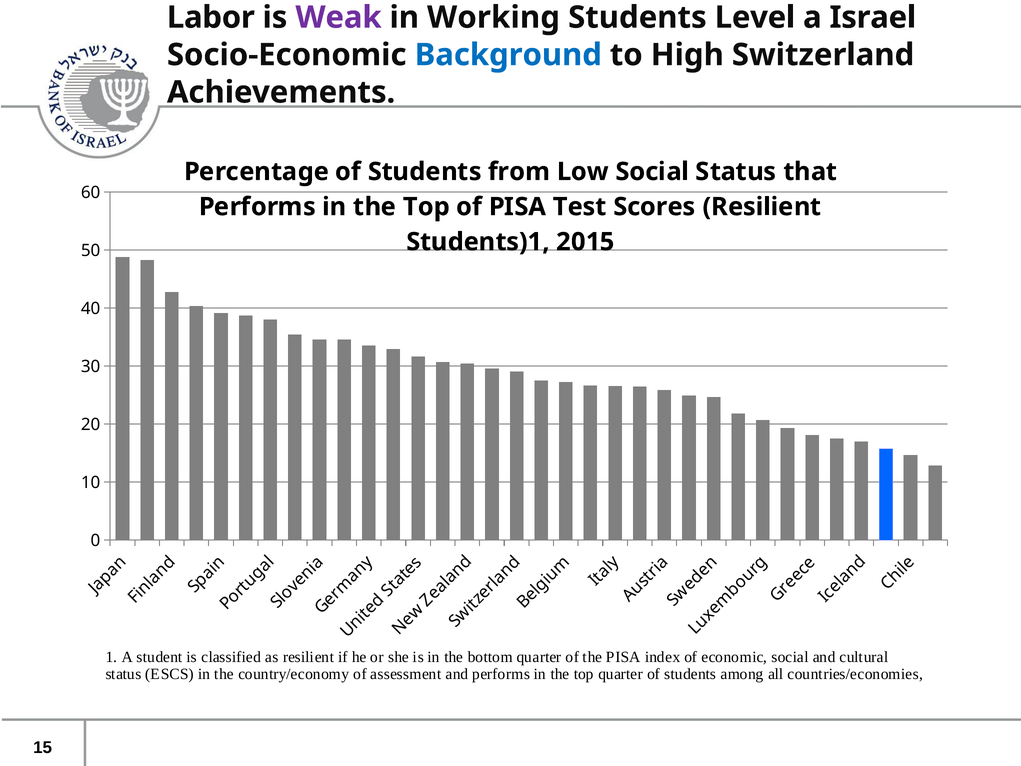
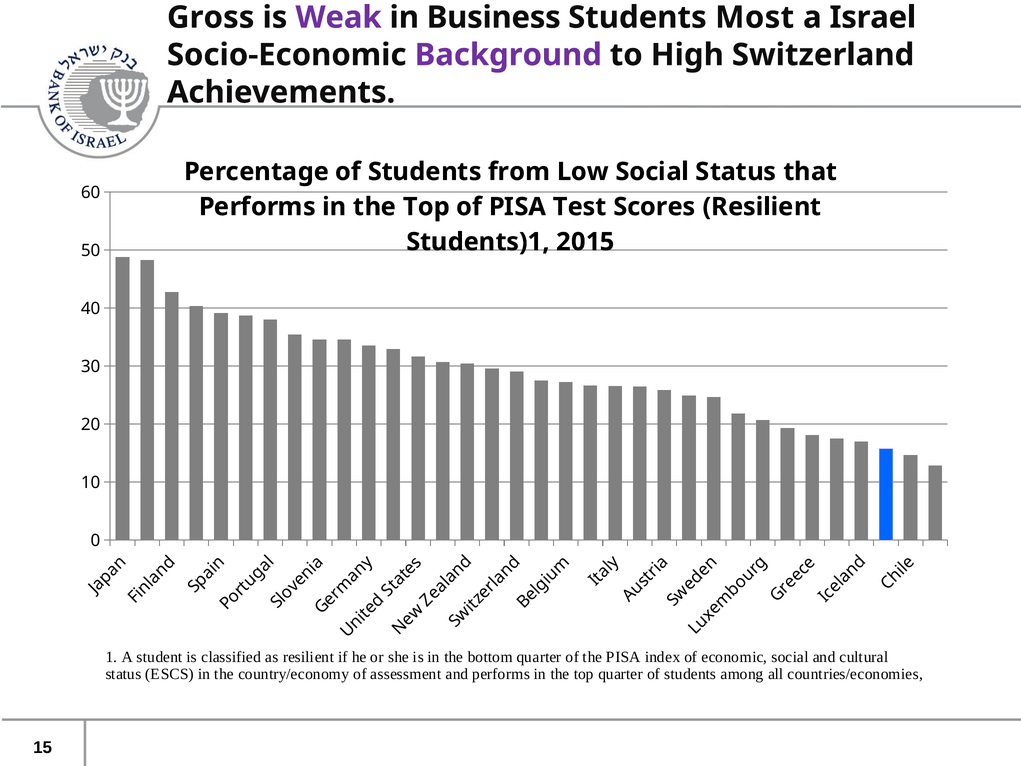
Labor: Labor -> Gross (211, 17)
Working: Working -> Business (494, 17)
Level: Level -> Most (755, 17)
Background colour: blue -> purple (508, 55)
